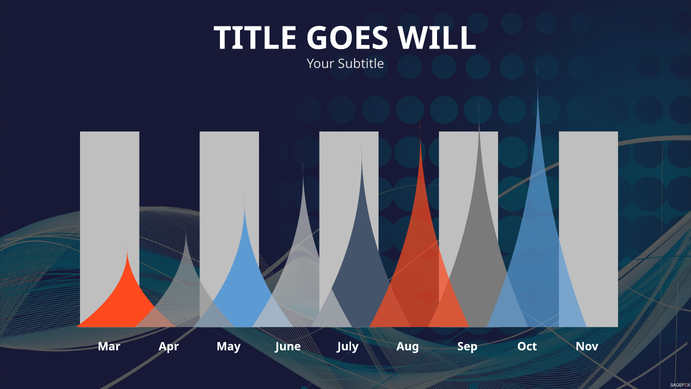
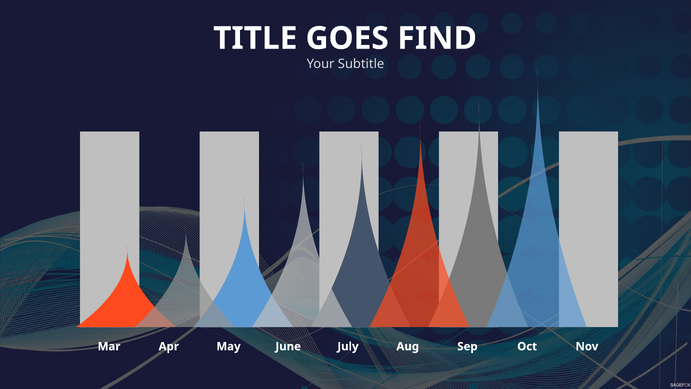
WILL: WILL -> FIND (437, 38)
